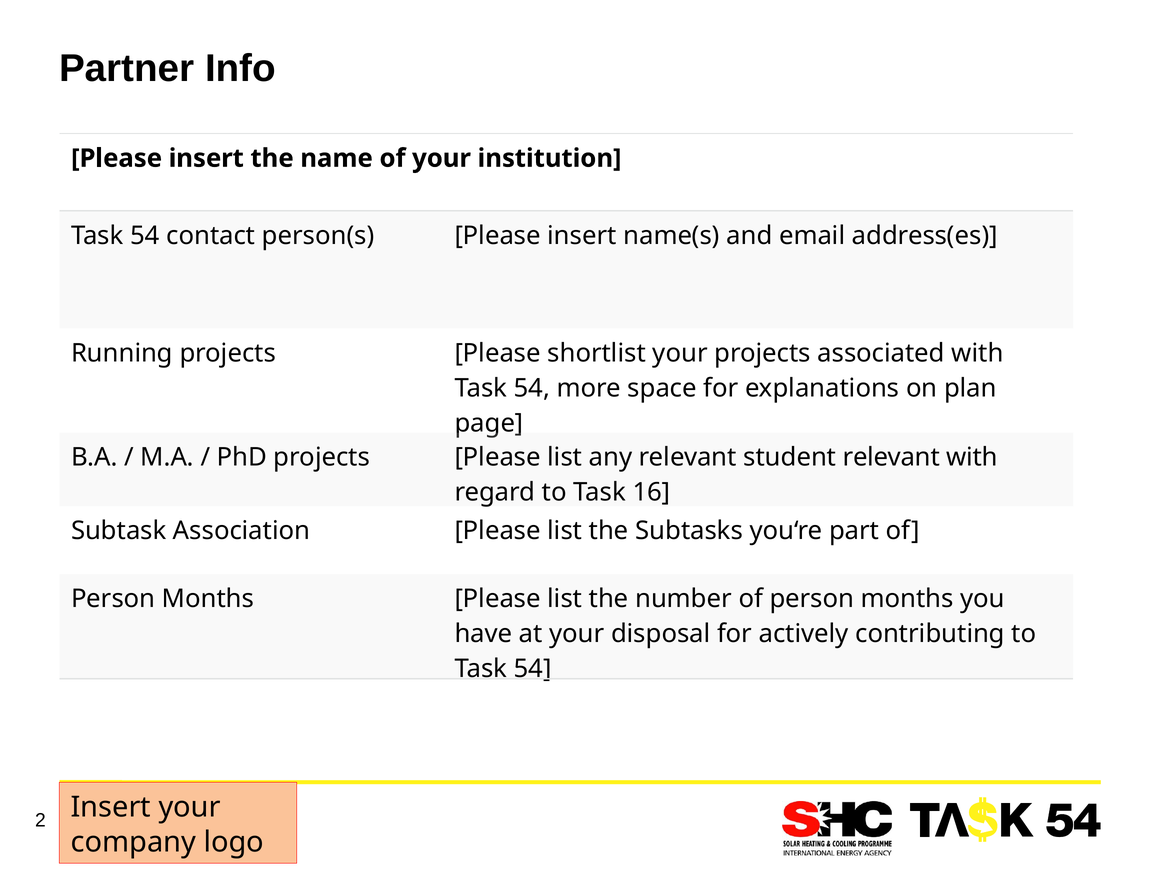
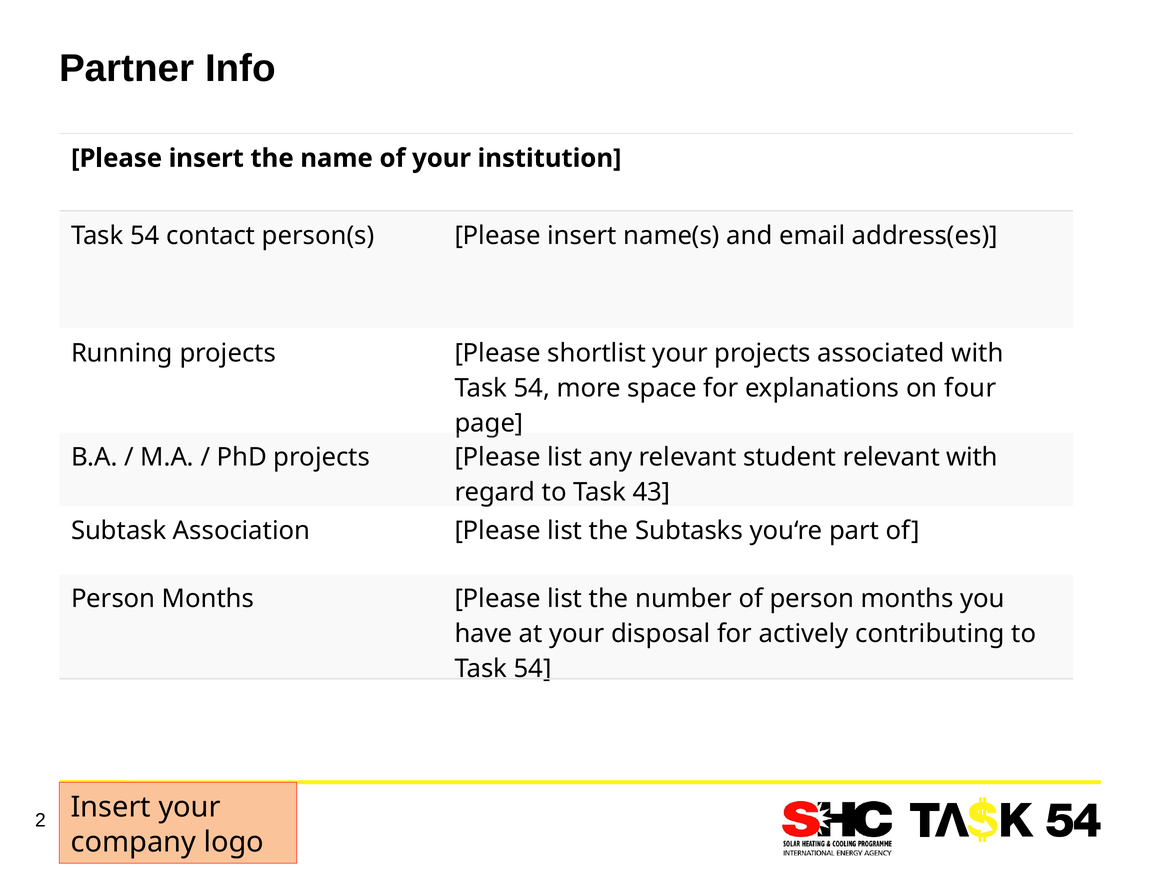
plan: plan -> four (970, 388)
16: 16 -> 43 (651, 492)
